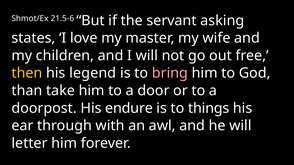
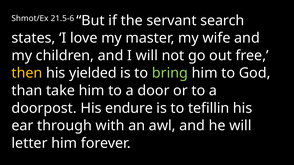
asking: asking -> search (222, 21)
legend: legend -> yielded (93, 73)
bring colour: pink -> light green (170, 73)
things: things -> tefillin (209, 108)
